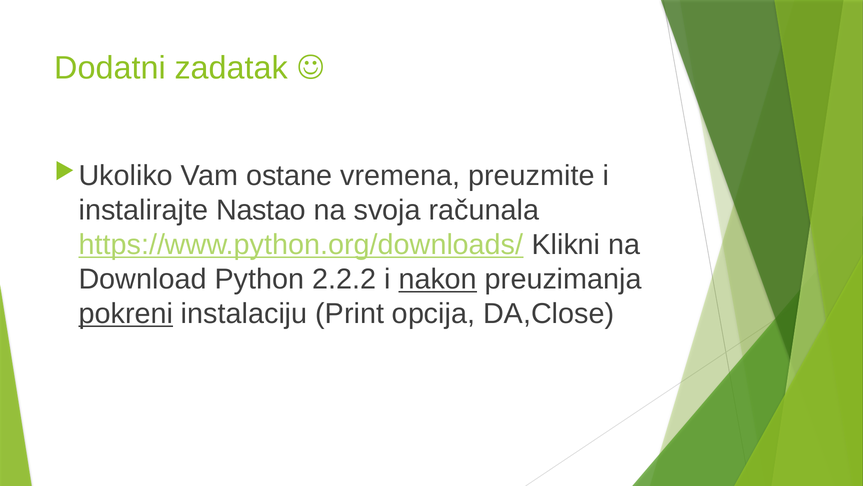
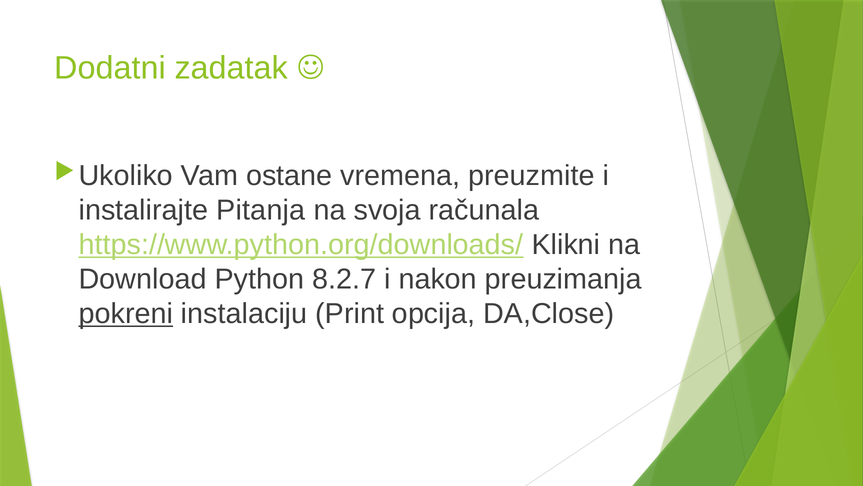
Nastao: Nastao -> Pitanja (261, 210)
2.2.2: 2.2.2 -> 8.2.7 (344, 279)
nakon underline: present -> none (438, 279)
